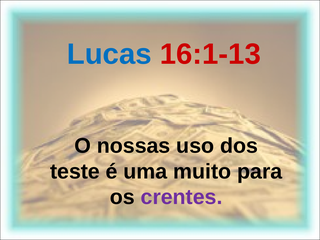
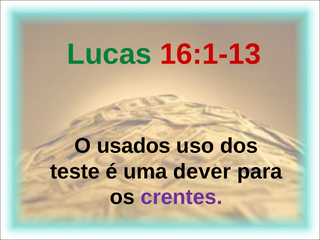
Lucas colour: blue -> green (109, 54)
nossas: nossas -> usados (134, 146)
muito: muito -> dever (202, 172)
